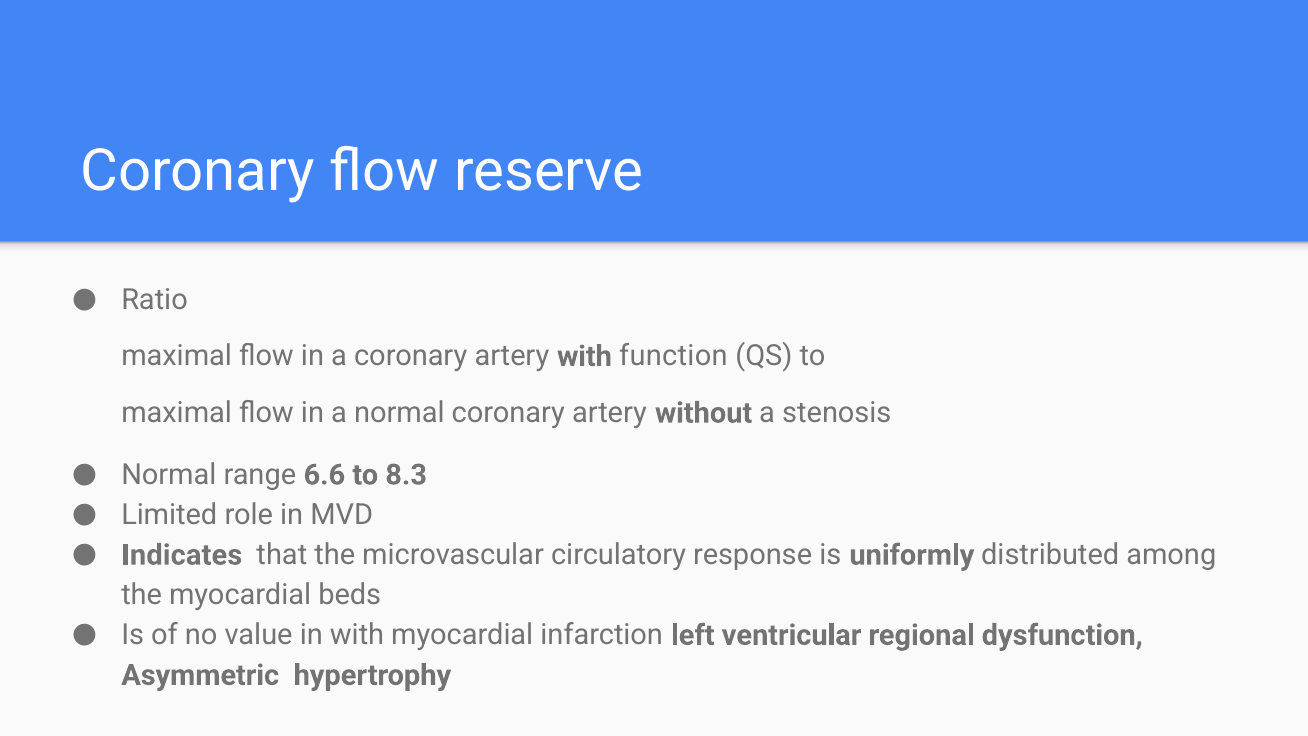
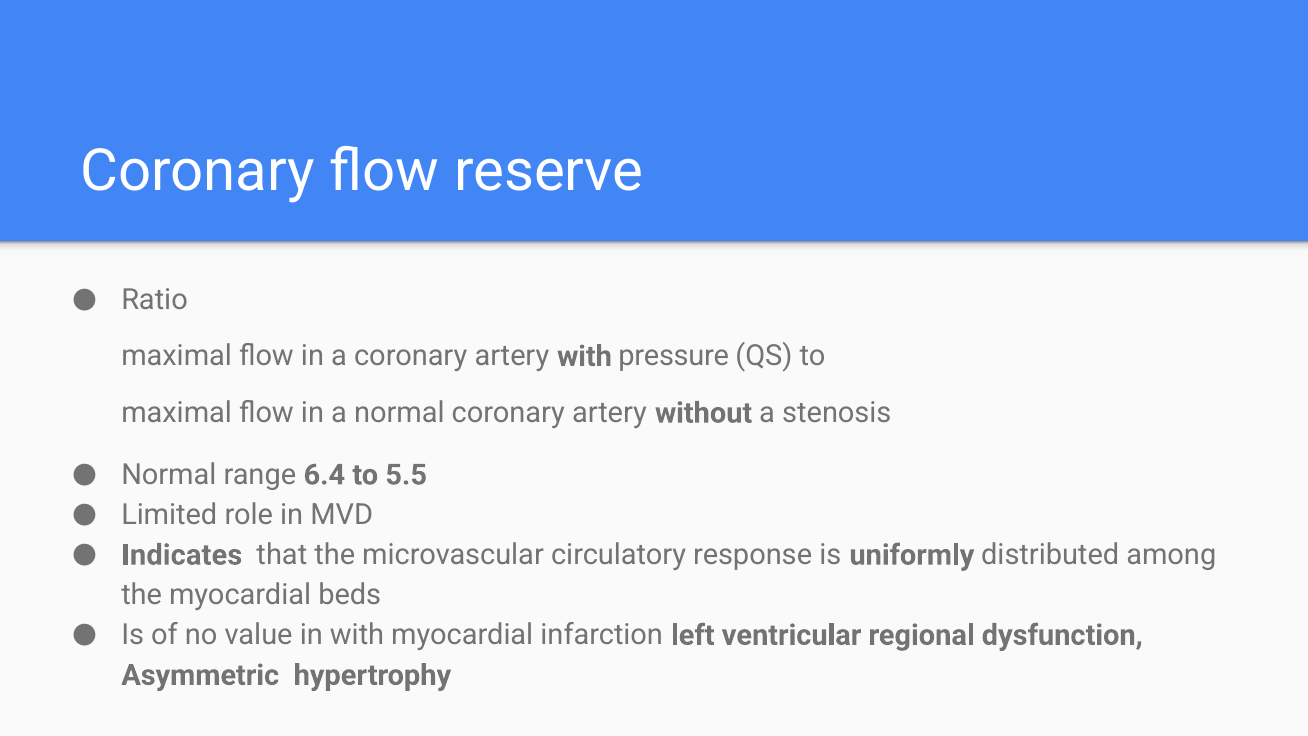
function: function -> pressure (674, 356)
6.6: 6.6 -> 6.4 (324, 475)
8.3: 8.3 -> 5.5 (406, 475)
